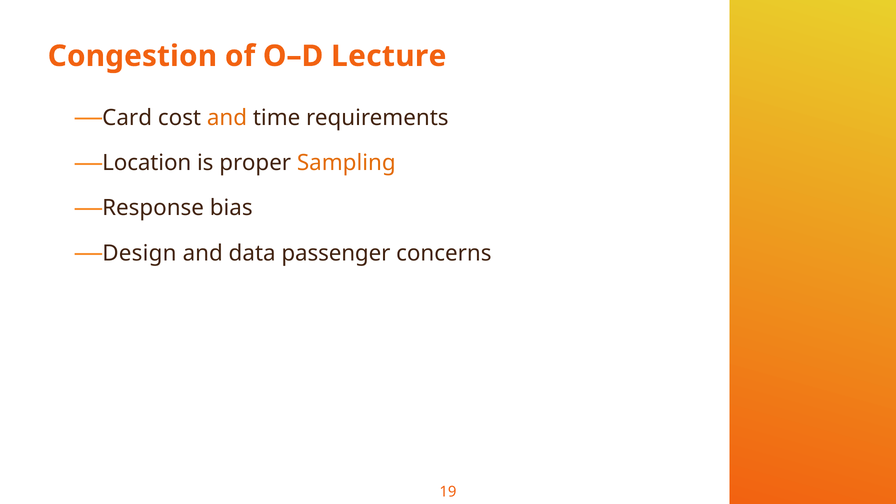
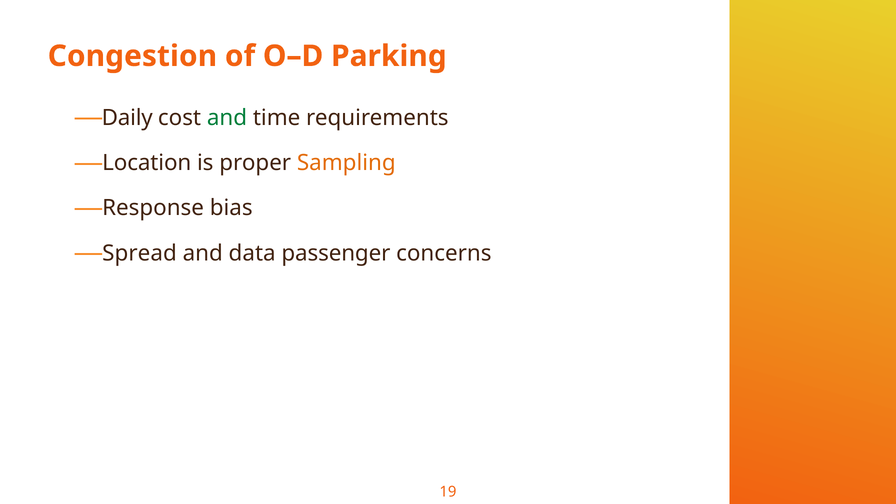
Lecture: Lecture -> Parking (389, 56)
Card: Card -> Daily (127, 118)
and colour: orange -> green (227, 118)
Design: Design -> Spread (139, 253)
